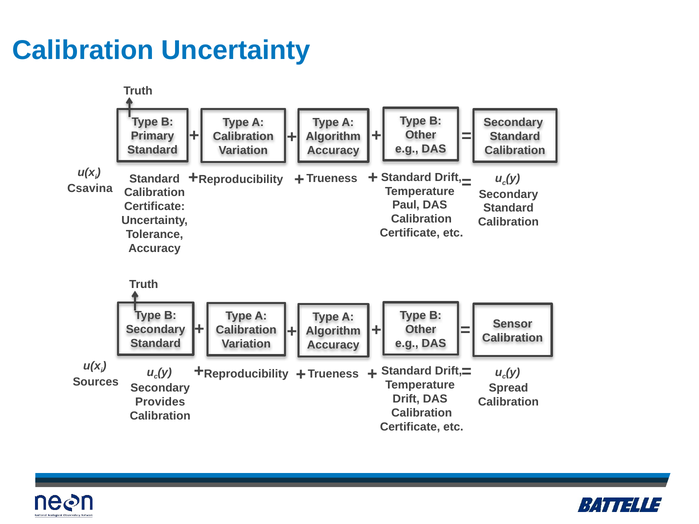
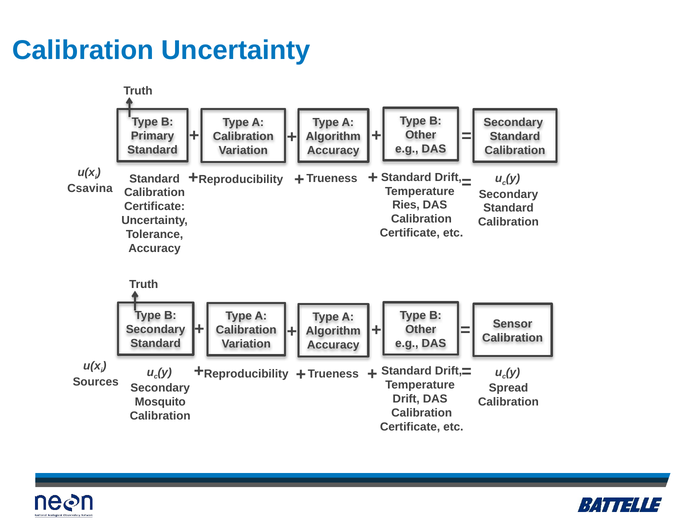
Paul: Paul -> Ries (406, 205)
Provides: Provides -> Mosquito (160, 402)
